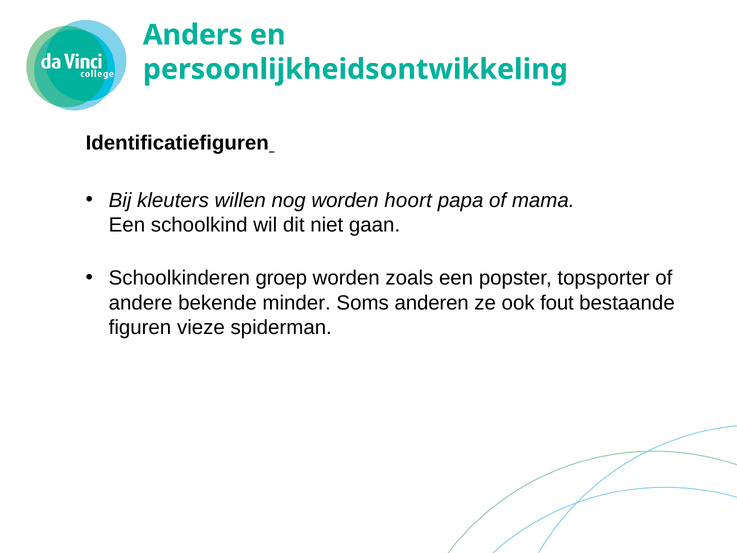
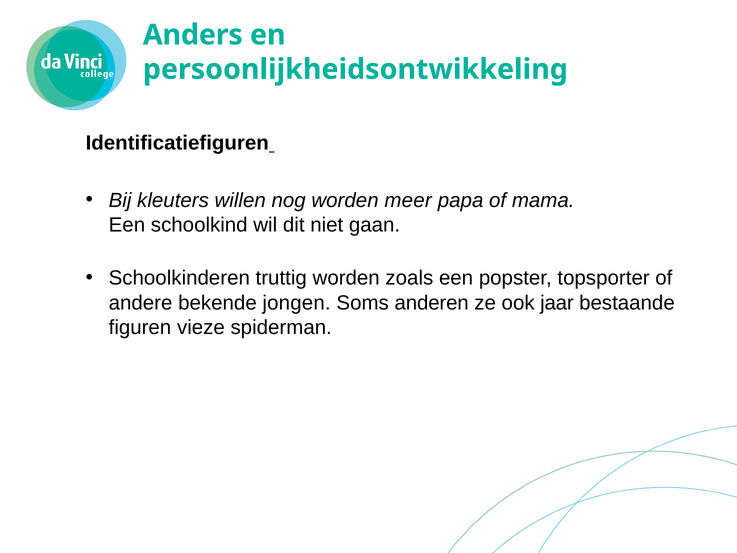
hoort: hoort -> meer (408, 200)
groep: groep -> truttig (281, 278)
minder: minder -> jongen (297, 303)
fout: fout -> jaar (557, 303)
